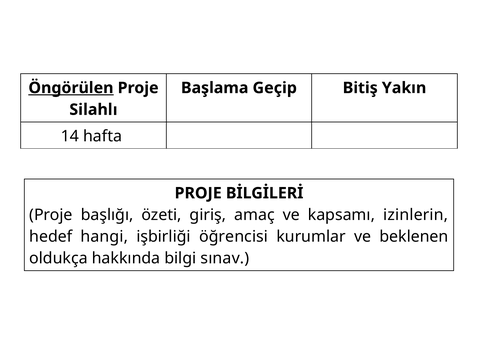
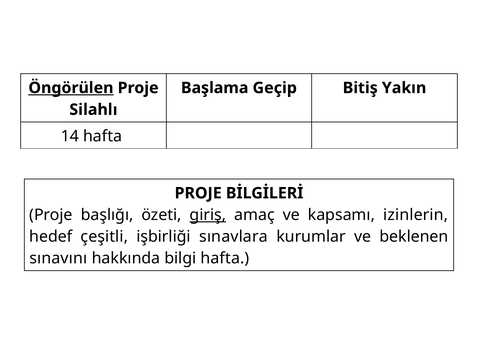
giriş underline: none -> present (208, 215)
hangi: hangi -> çeşitli (104, 237)
öğrencisi: öğrencisi -> sınavlara (234, 237)
oldukça: oldukça -> sınavını (58, 259)
bilgi sınav: sınav -> hafta (225, 259)
